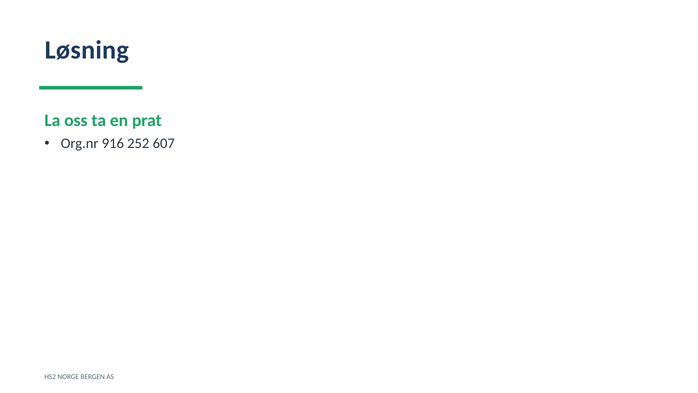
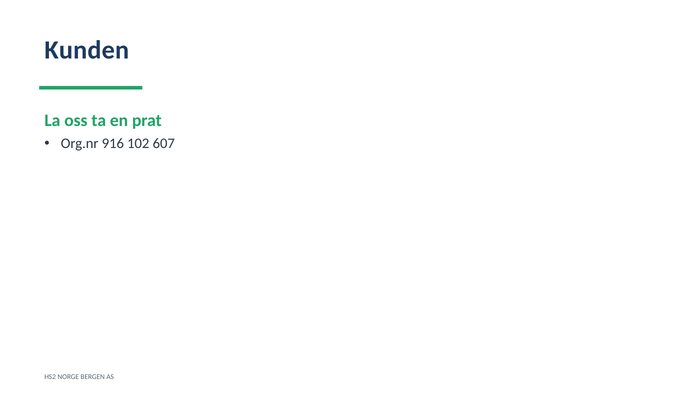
Løsning: Løsning -> Kunden (87, 50)
252: 252 -> 102 (138, 144)
